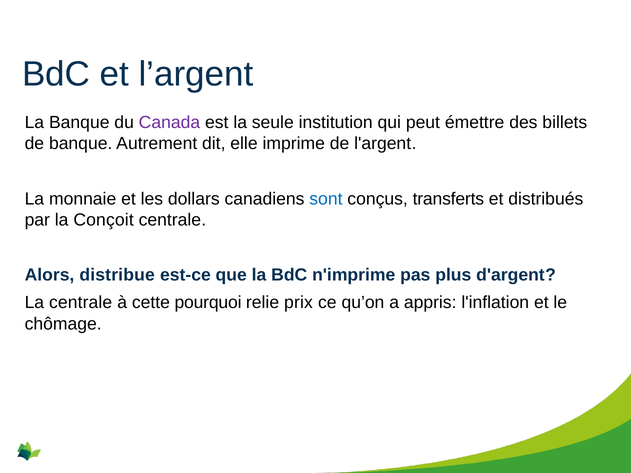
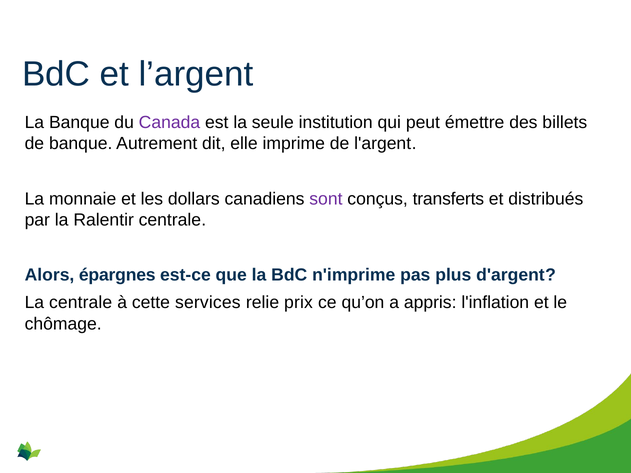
sont colour: blue -> purple (326, 199)
Conçoit: Conçoit -> Ralentir (104, 220)
distribue: distribue -> épargnes (117, 275)
pourquoi: pourquoi -> services (208, 303)
